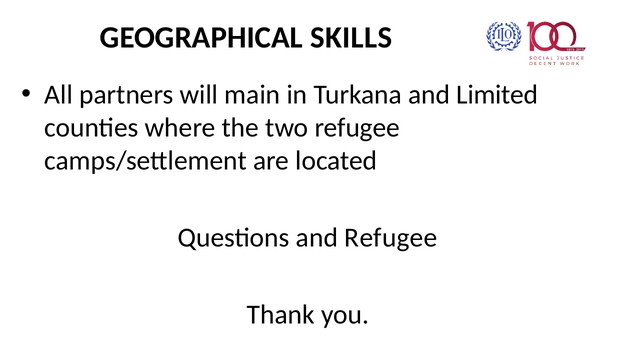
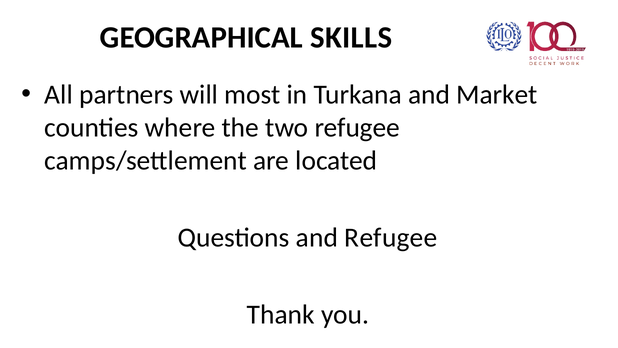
main: main -> most (252, 94)
Limited: Limited -> Market (497, 94)
